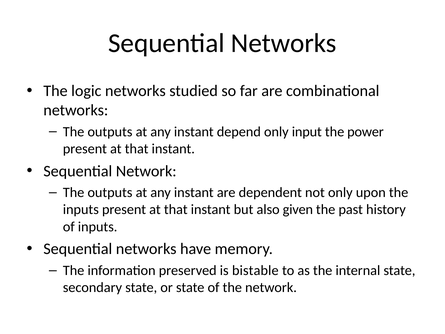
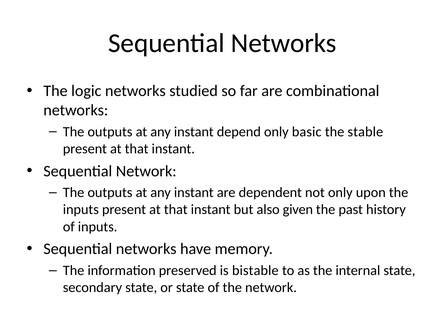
input: input -> basic (307, 132)
power: power -> stable (365, 132)
